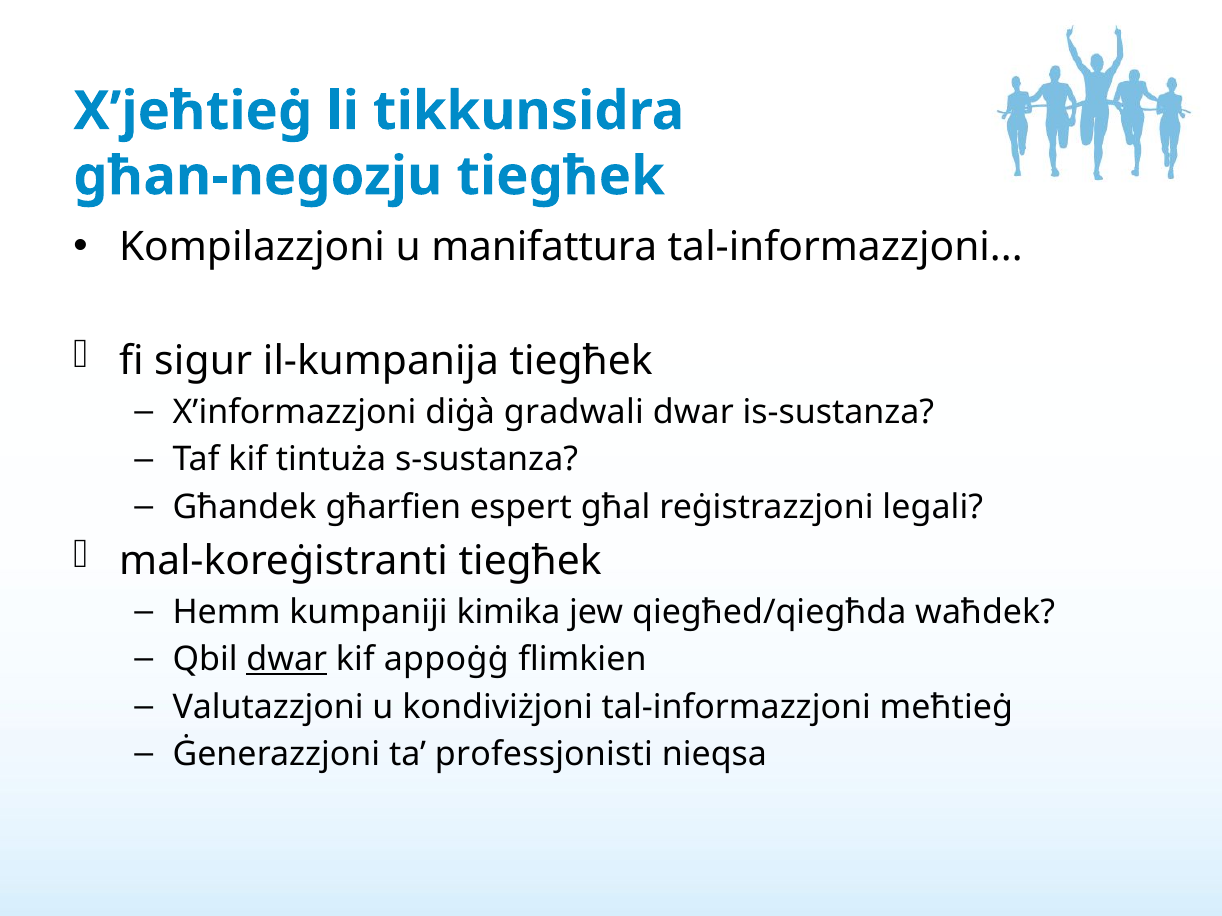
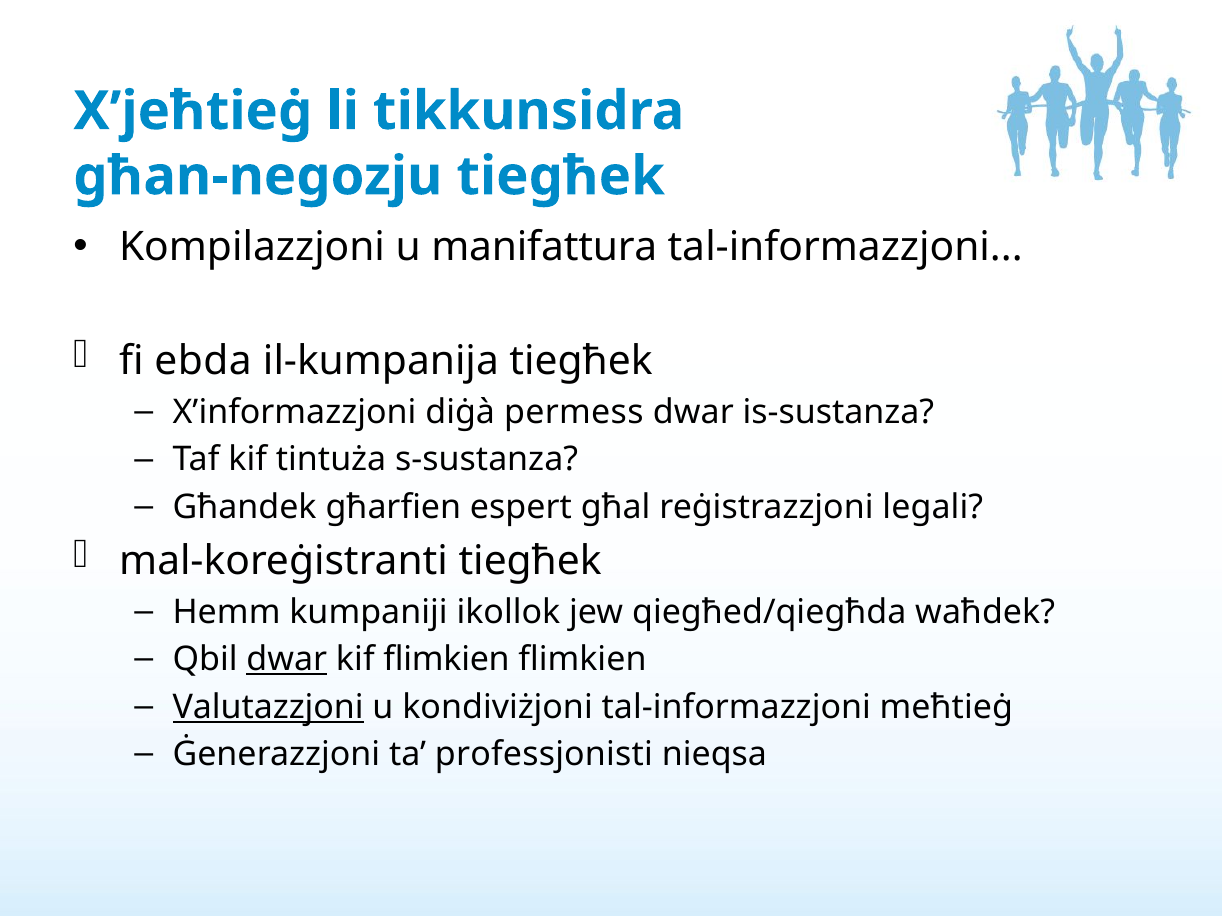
sigur: sigur -> ebda (203, 361)
gradwali: gradwali -> permess (574, 412)
kimika: kimika -> ikollok (508, 612)
kif appoġġ: appoġġ -> flimkien (447, 660)
Valutazzjoni underline: none -> present (268, 707)
